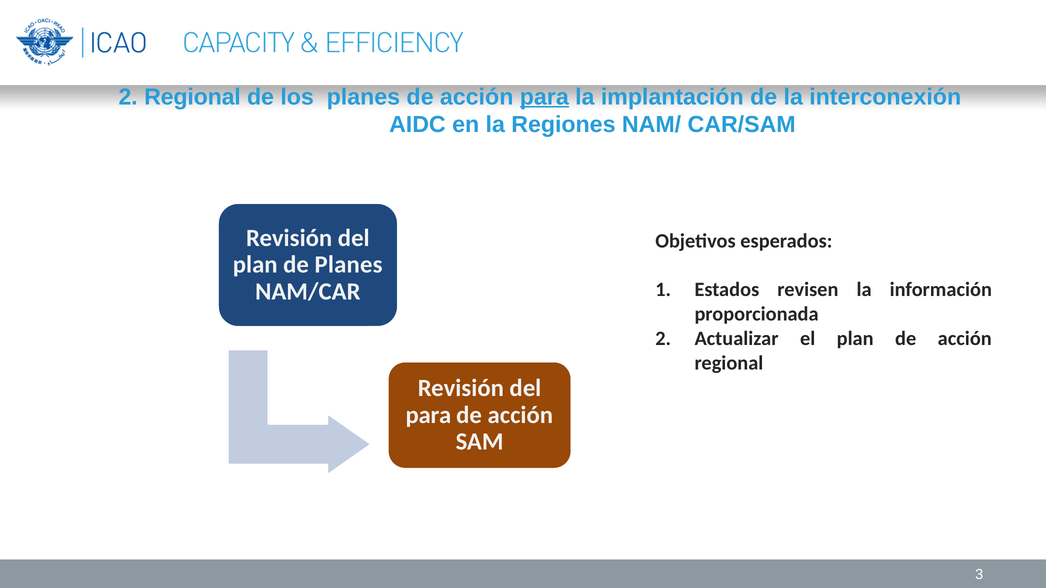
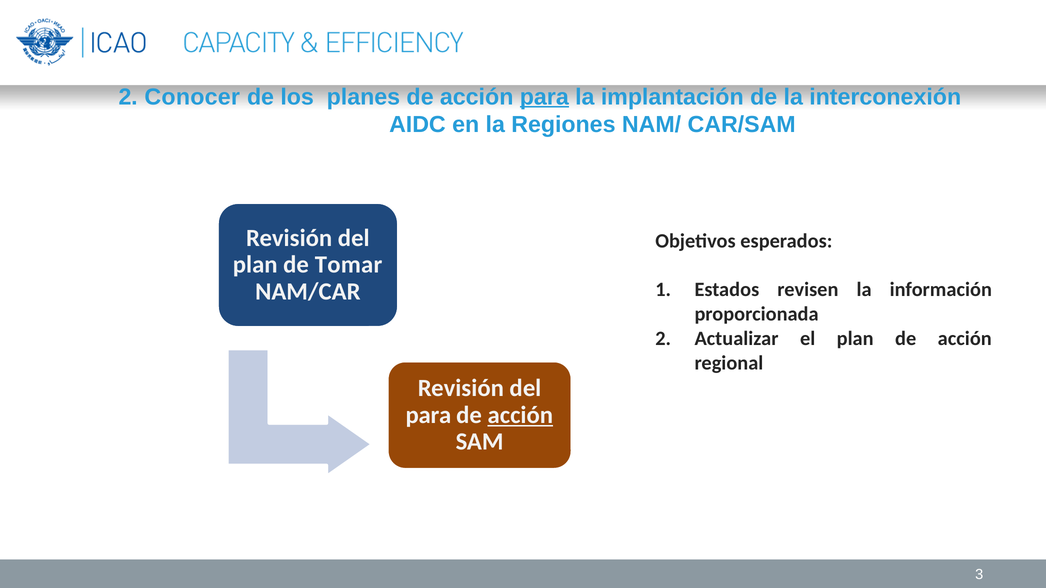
2 Regional: Regional -> Conocer (192, 97)
de Planes: Planes -> Tomar (349, 265)
acción underline: none -> present (520, 415)
